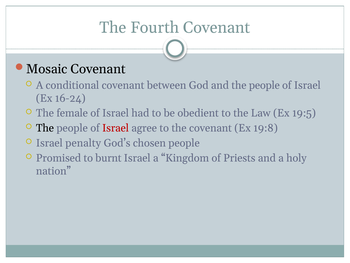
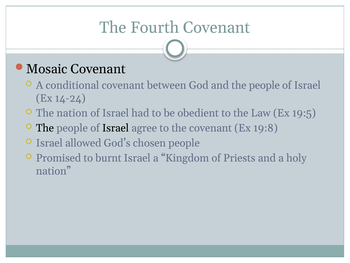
16-24: 16-24 -> 14-24 (70, 98)
The female: female -> nation (72, 113)
Israel colour: red -> black (116, 128)
penalty: penalty -> allowed (83, 143)
